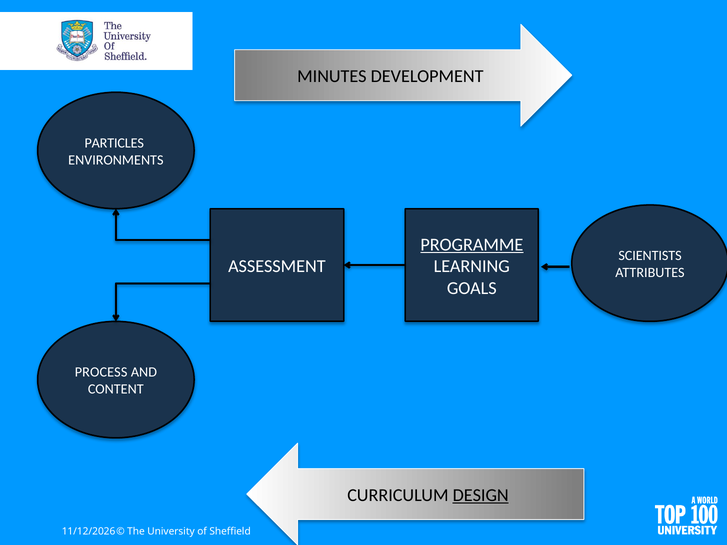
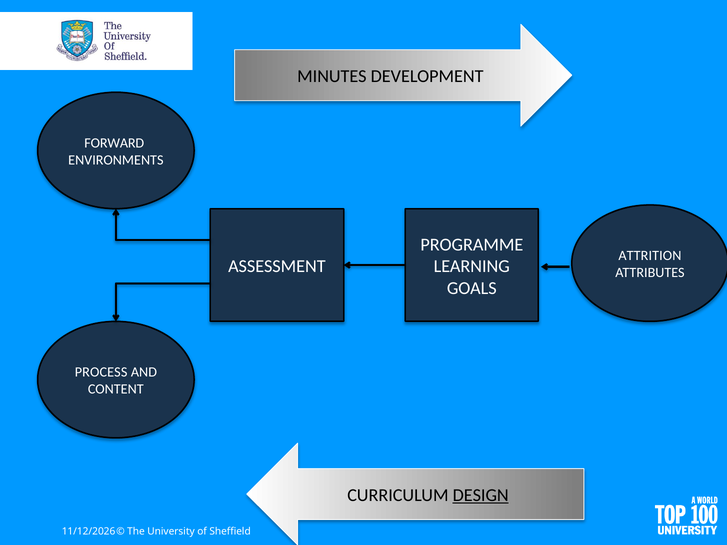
PARTICLES: PARTICLES -> FORWARD (114, 143)
PROGRAMME underline: present -> none (472, 245)
SCIENTISTS: SCIENTISTS -> ATTRITION (650, 256)
